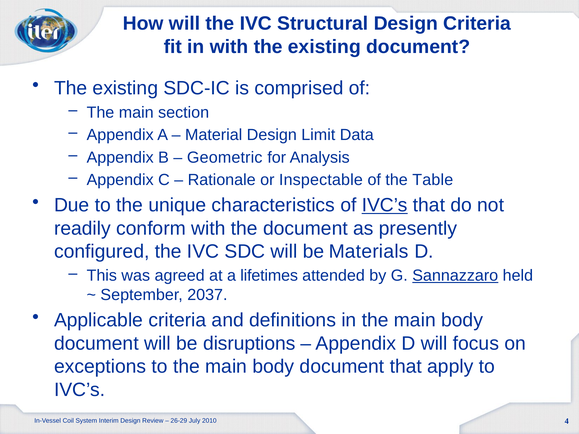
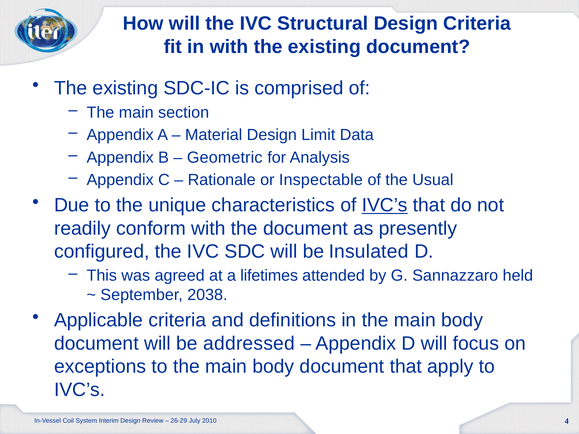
Table: Table -> Usual (433, 180)
Materials: Materials -> Insulated (369, 252)
Sannazzaro underline: present -> none (455, 276)
2037: 2037 -> 2038 (207, 295)
disruptions: disruptions -> addressed (249, 344)
